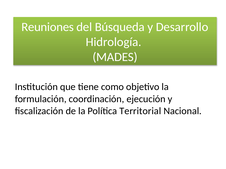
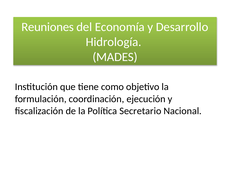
Búsqueda: Búsqueda -> Economía (120, 27)
Territorial: Territorial -> Secretario (140, 111)
